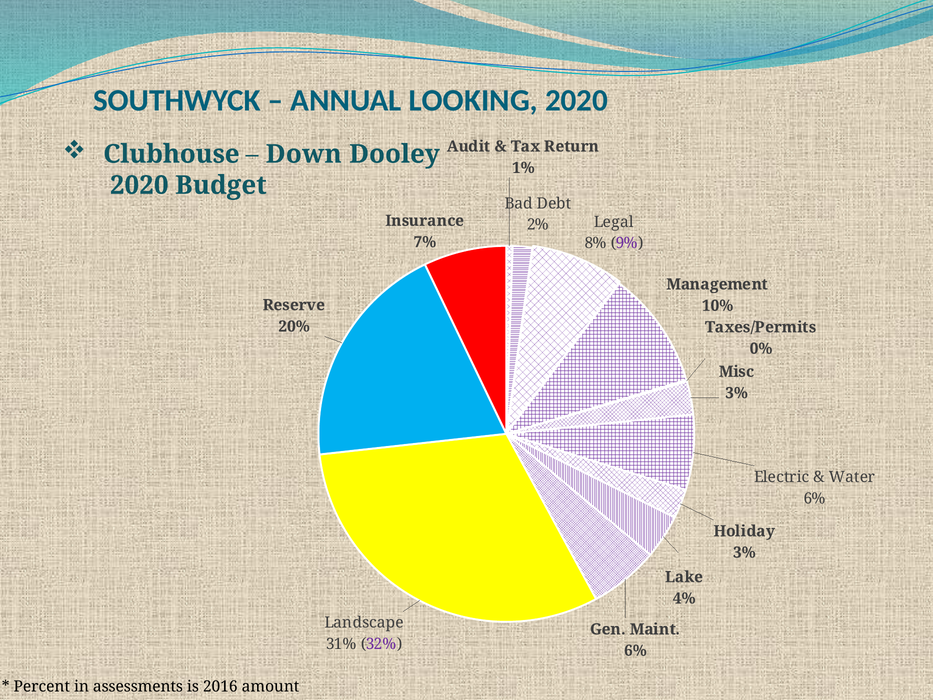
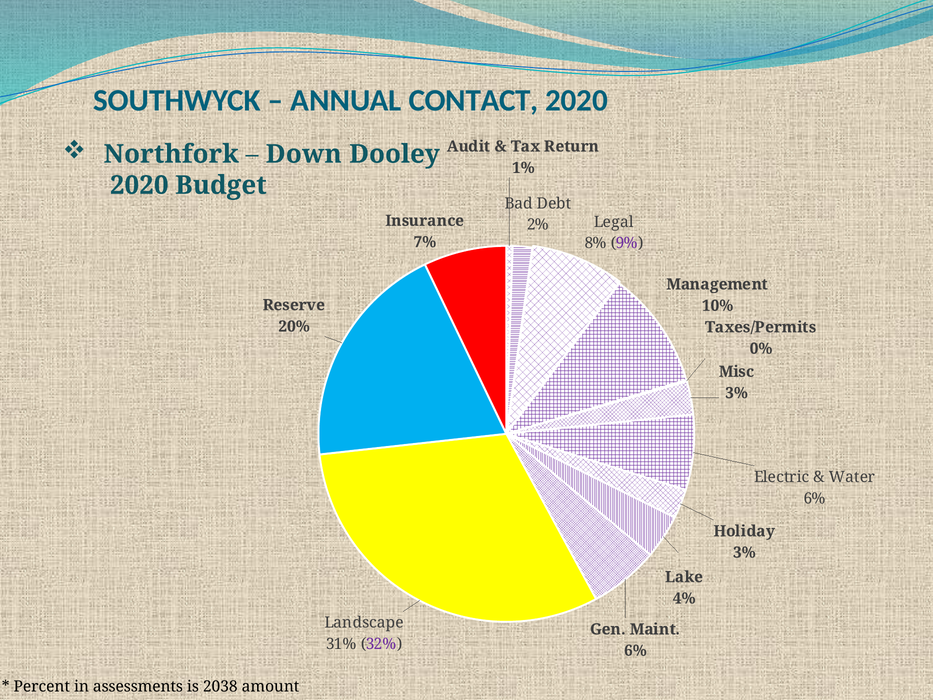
LOOKING: LOOKING -> CONTACT (473, 100)
Clubhouse: Clubhouse -> Northfork (171, 154)
2016: 2016 -> 2038 (220, 686)
